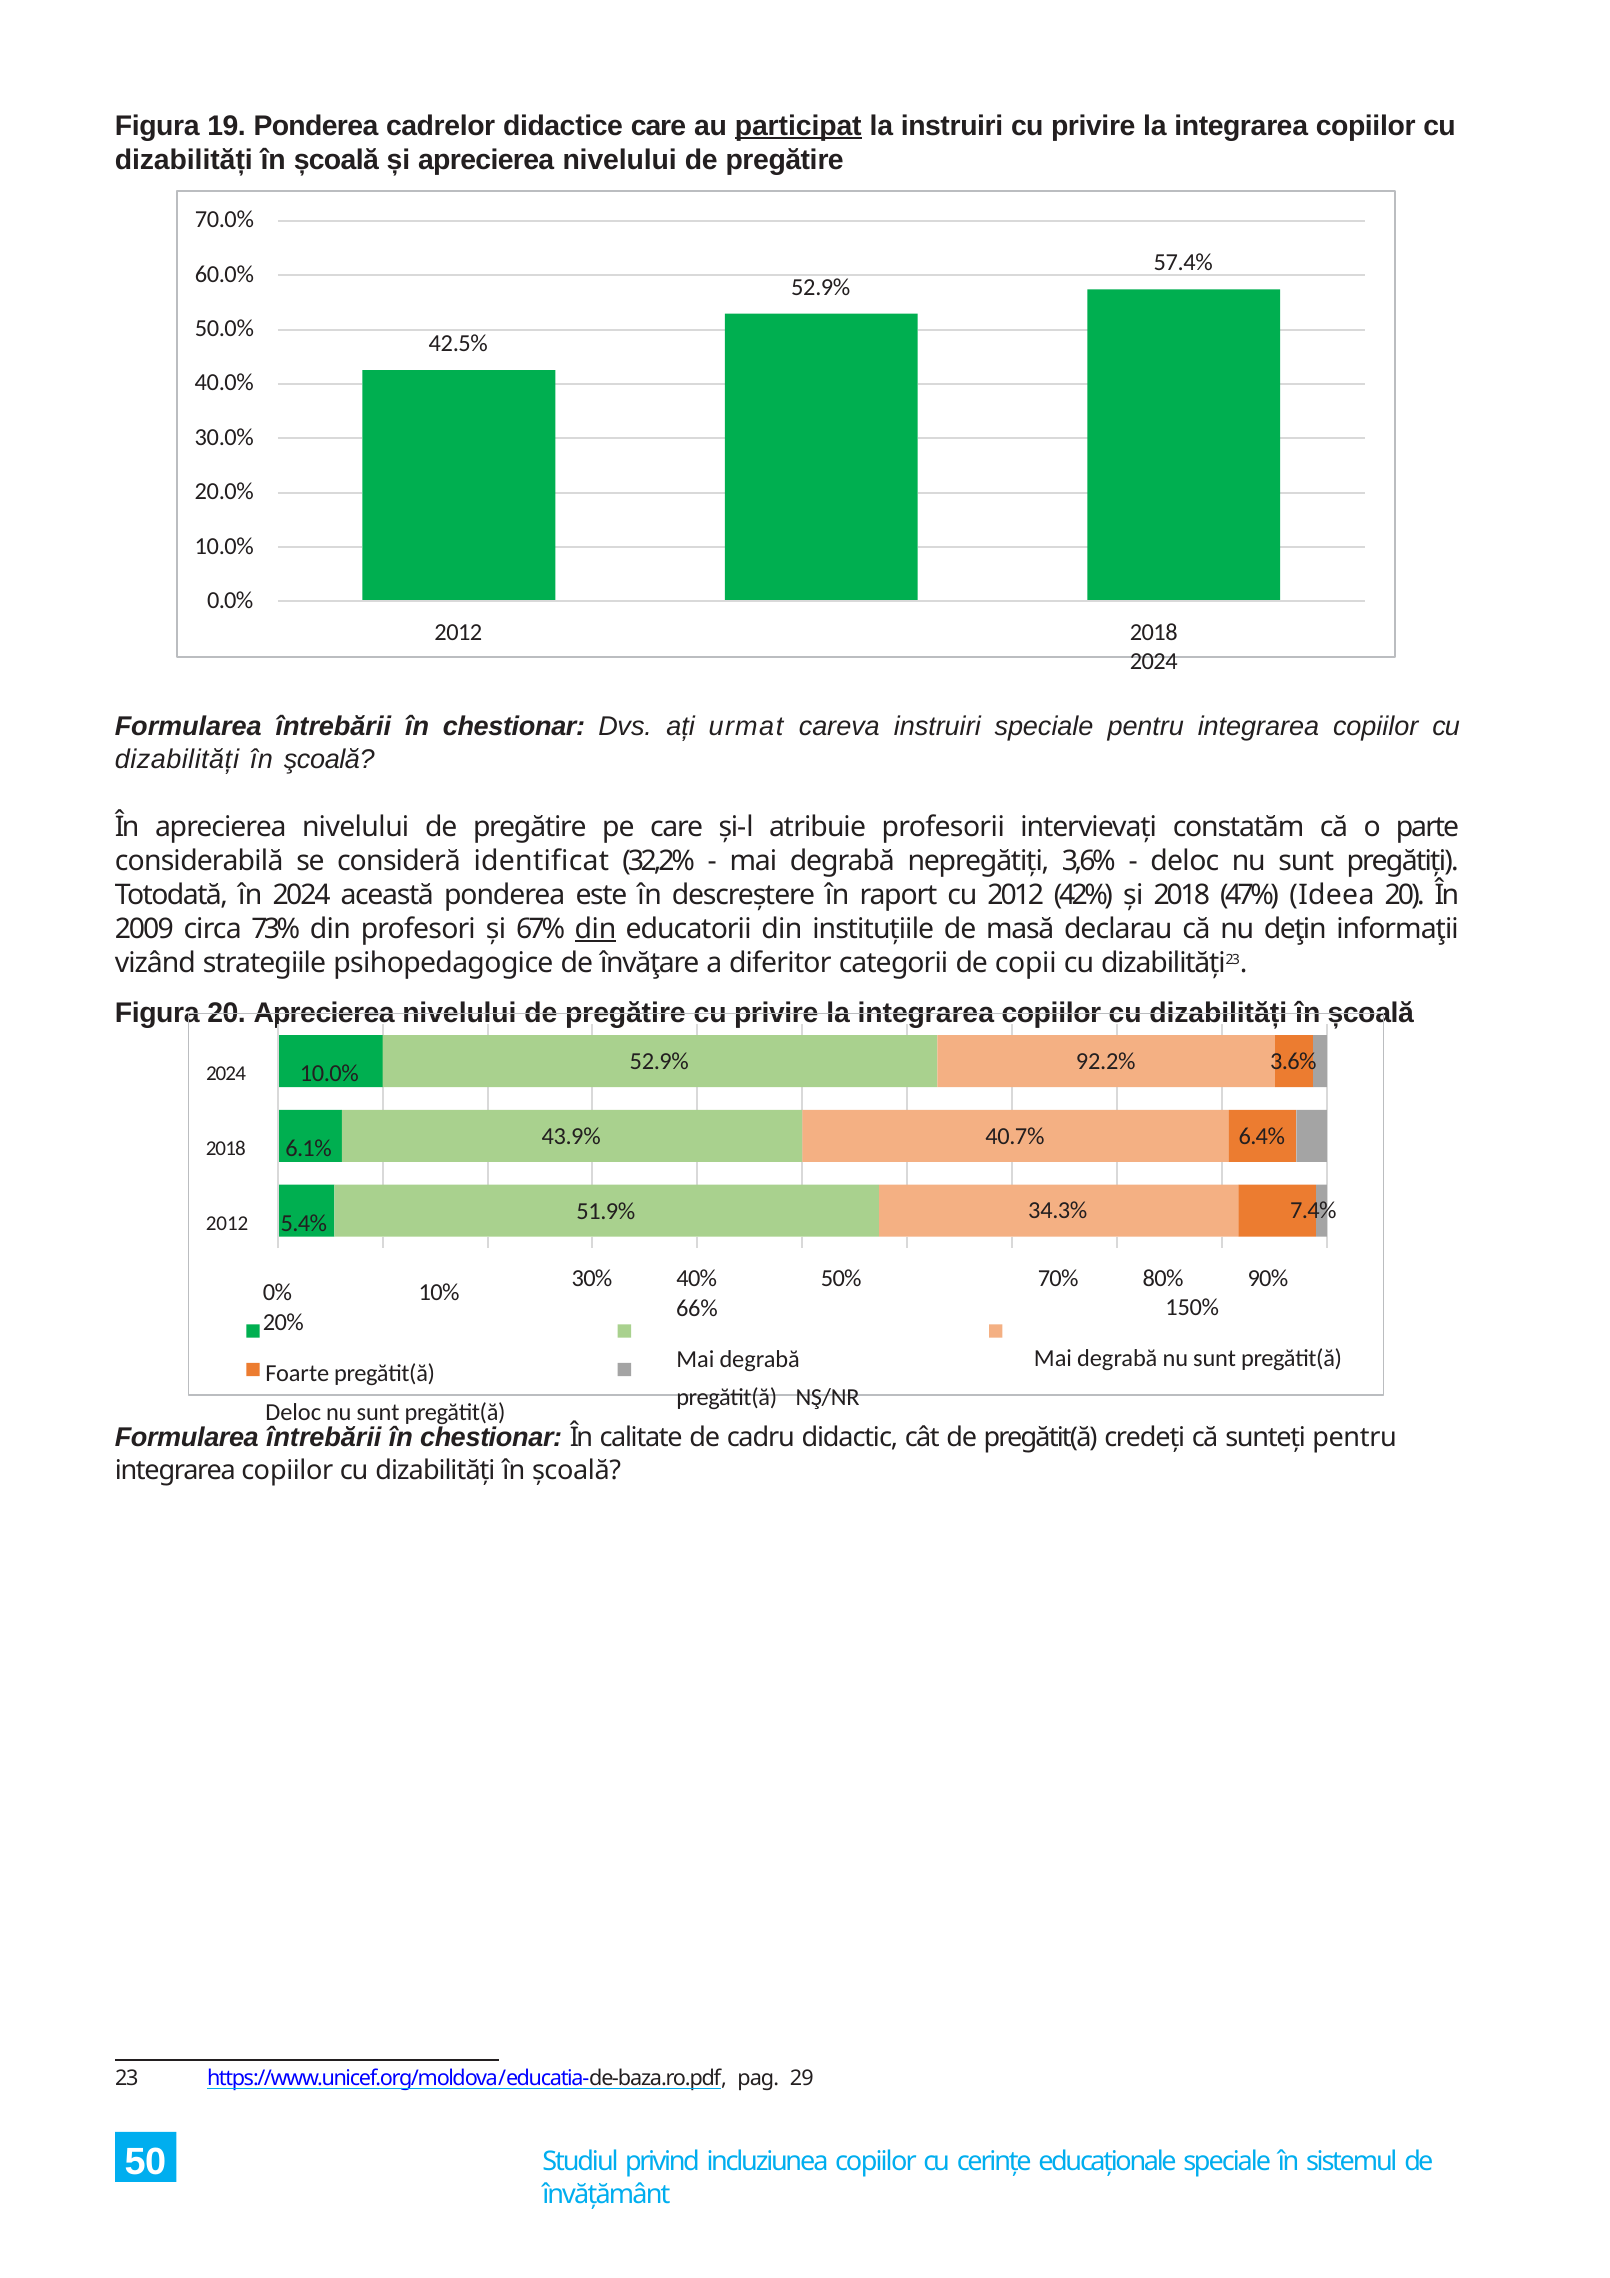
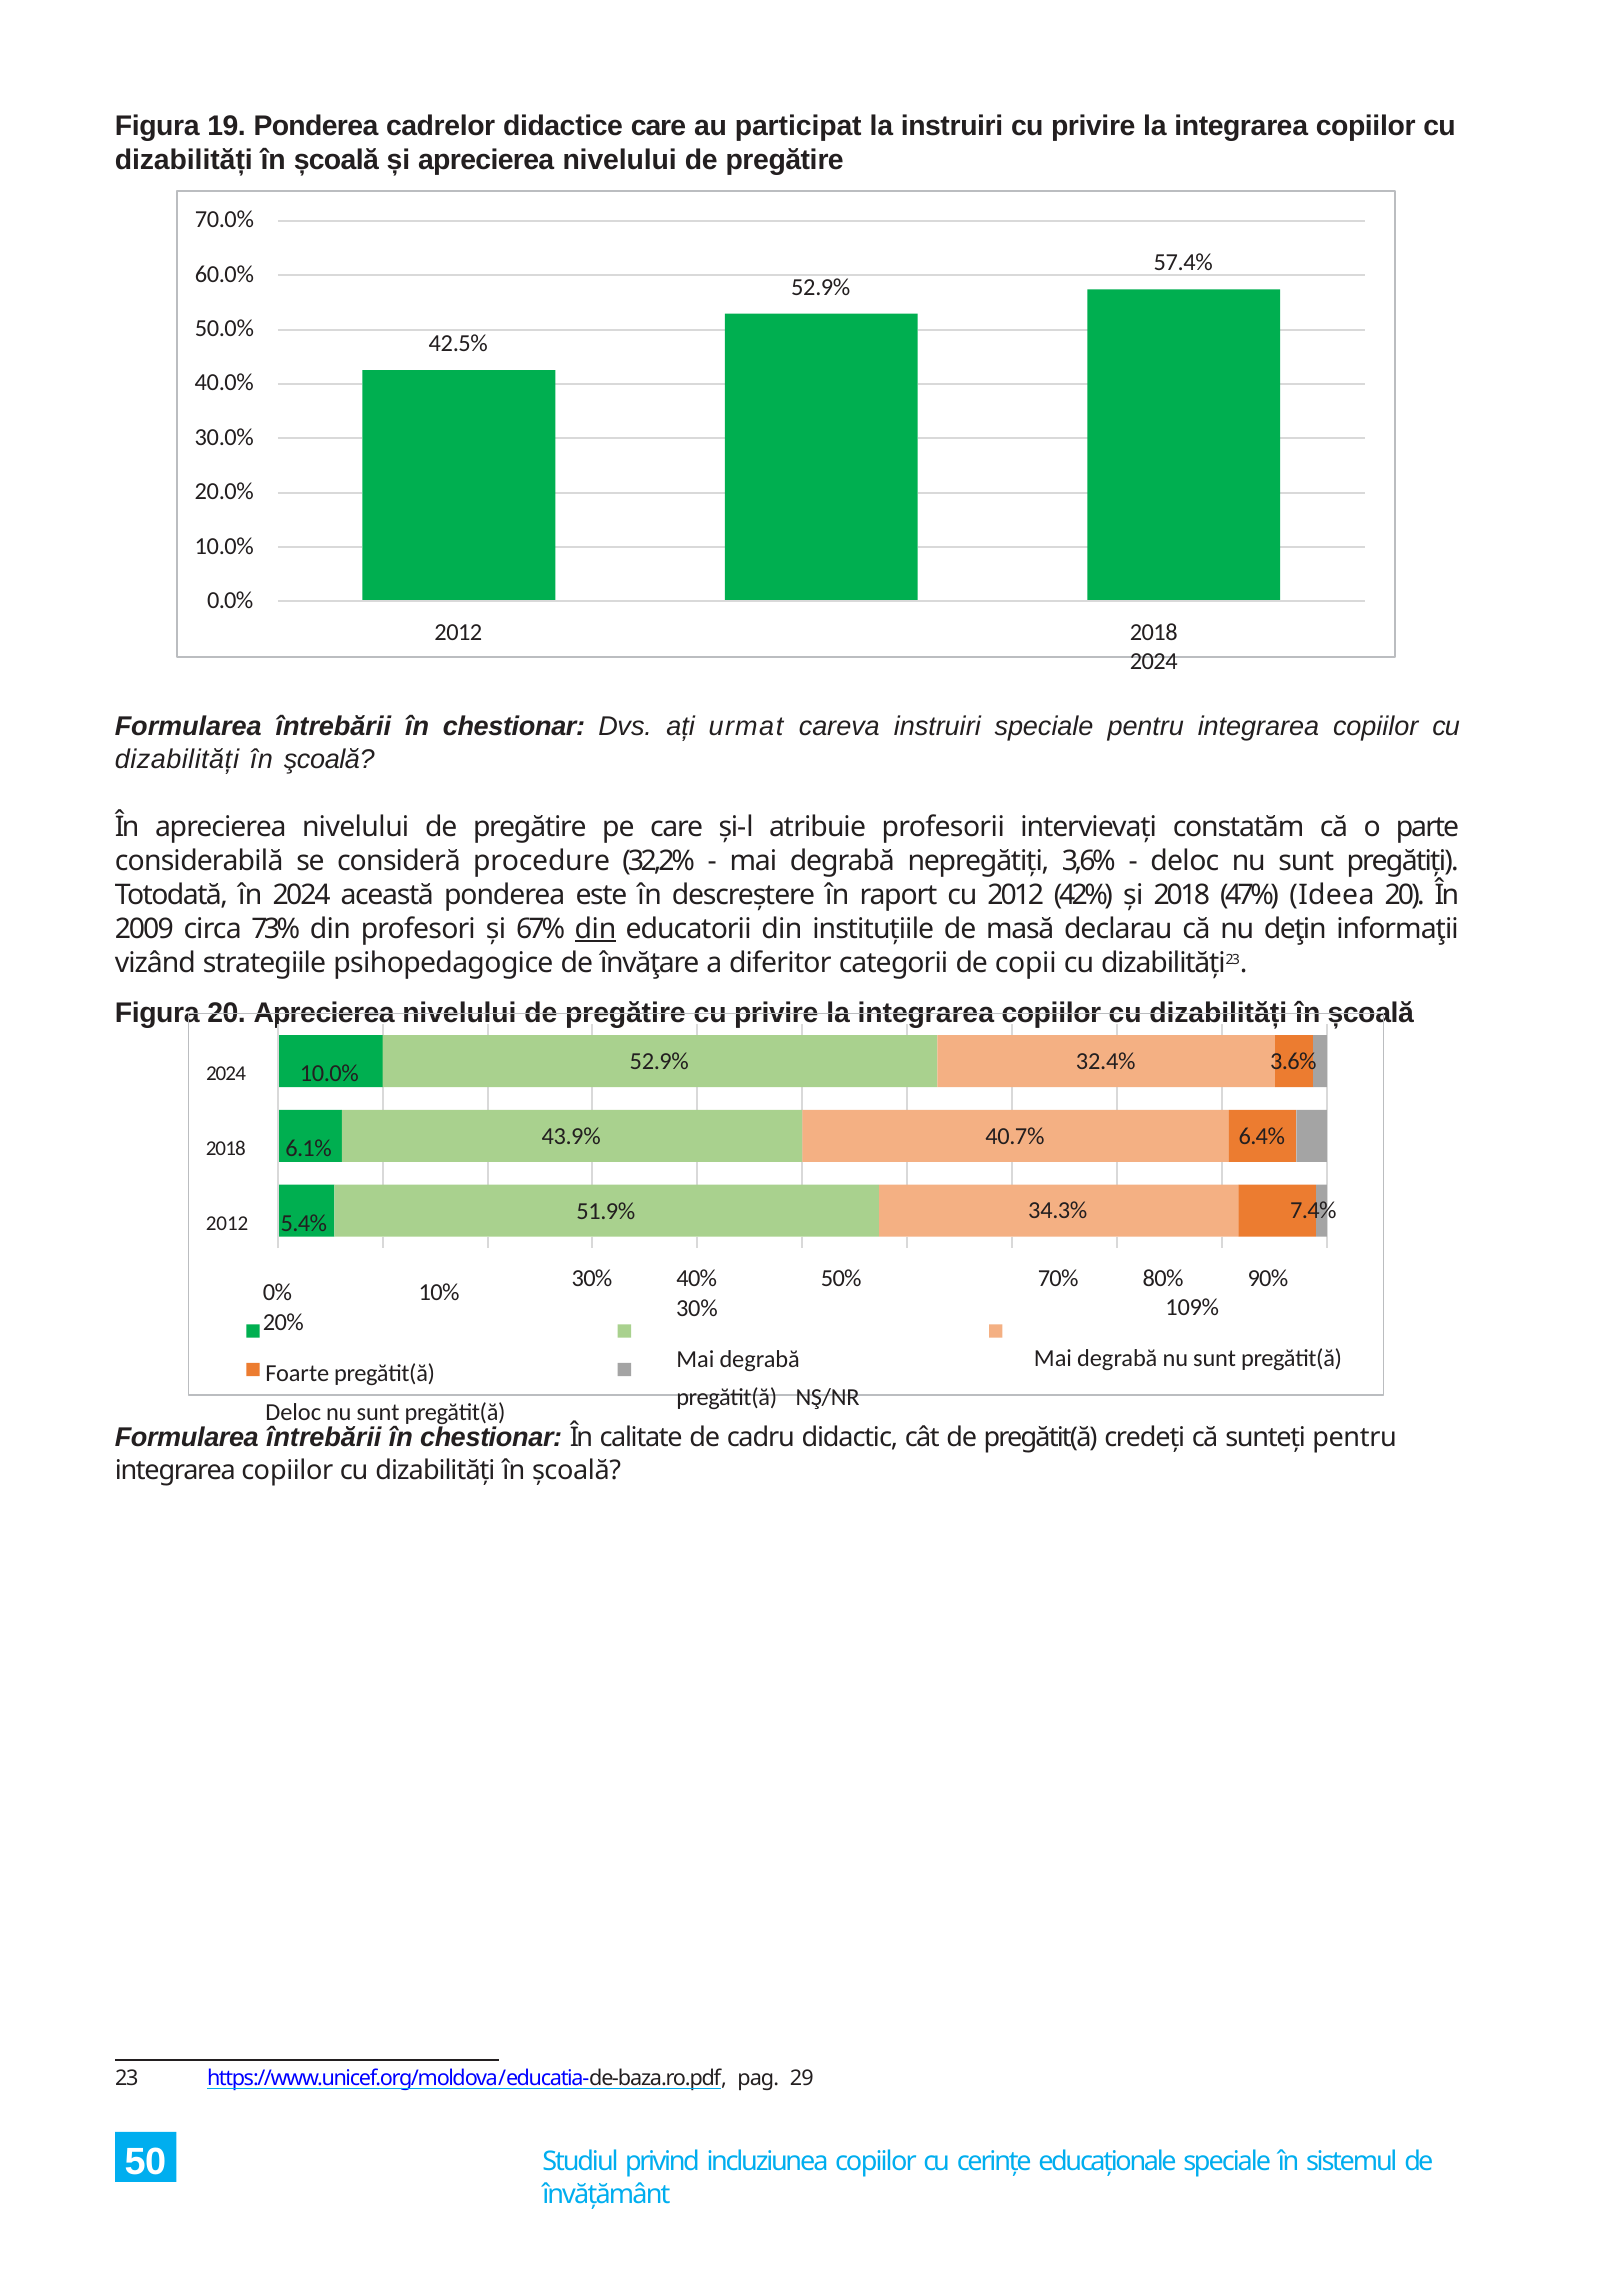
participat underline: present -> none (798, 126)
identificat: identificat -> procedure (542, 861)
92.2%: 92.2% -> 32.4% (1106, 1062)
150%: 150% -> 109% (1192, 1308)
66%: 66% -> 30% (697, 1308)
